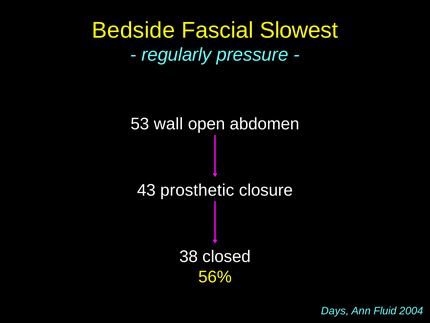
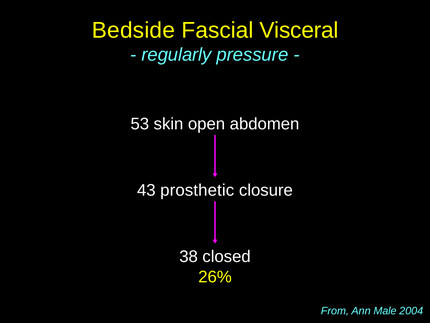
Slowest: Slowest -> Visceral (299, 30)
wall: wall -> skin (169, 124)
56%: 56% -> 26% (215, 276)
Days: Days -> From (335, 310)
Fluid: Fluid -> Male (385, 310)
